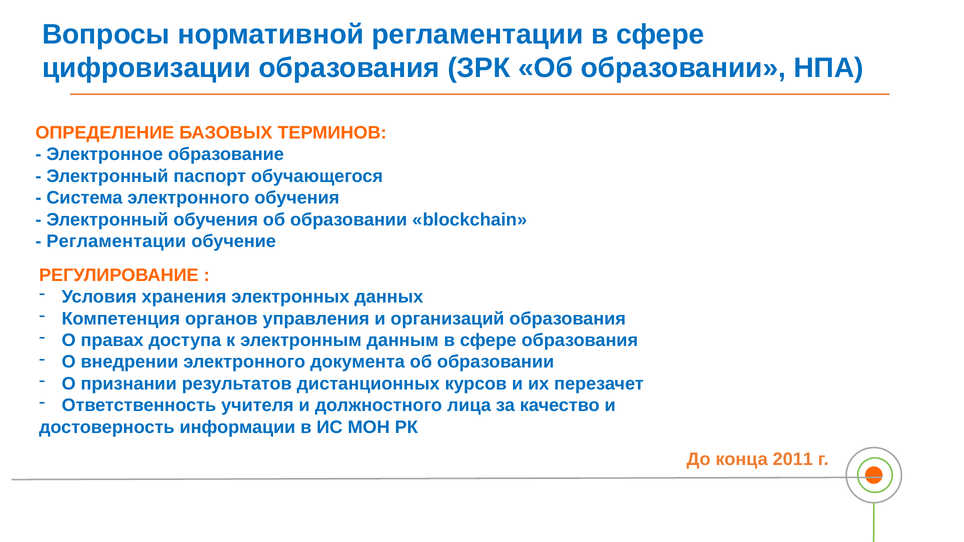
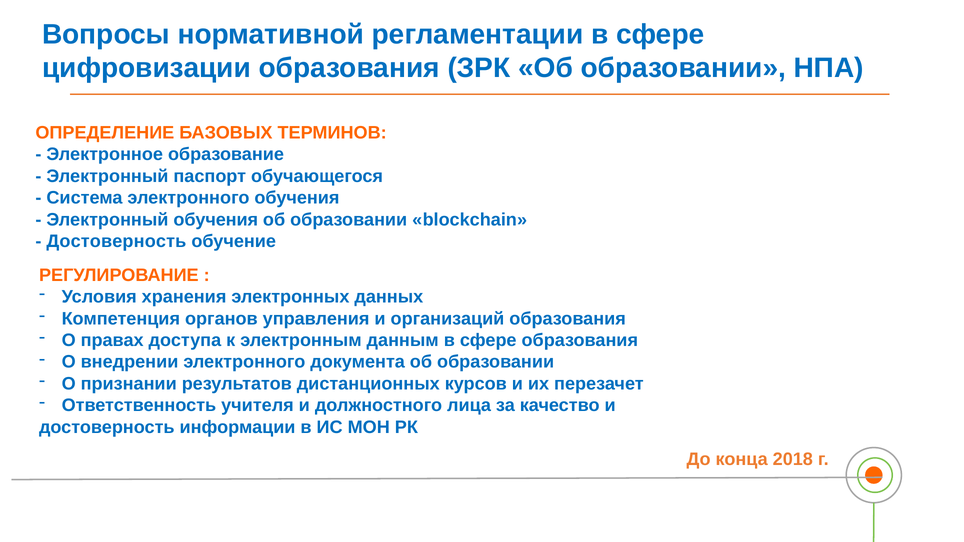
Регламентации: Регламентации -> Достоверность (116, 241)
2011: 2011 -> 2018 (793, 459)
